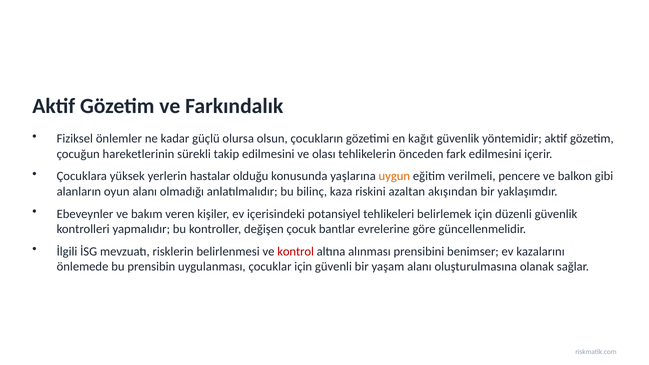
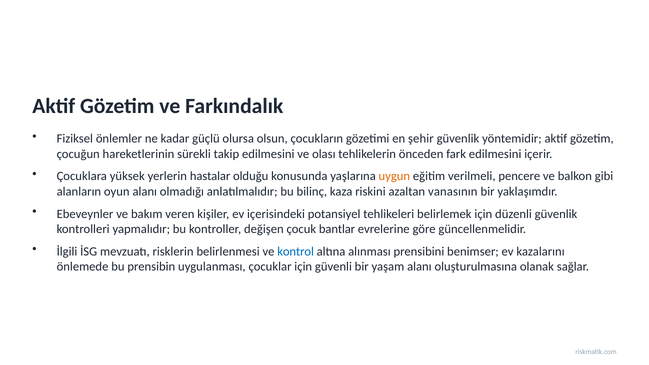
kağıt: kağıt -> şehir (421, 139)
akışından: akışından -> vanasının (453, 192)
kontrol colour: red -> blue (296, 251)
